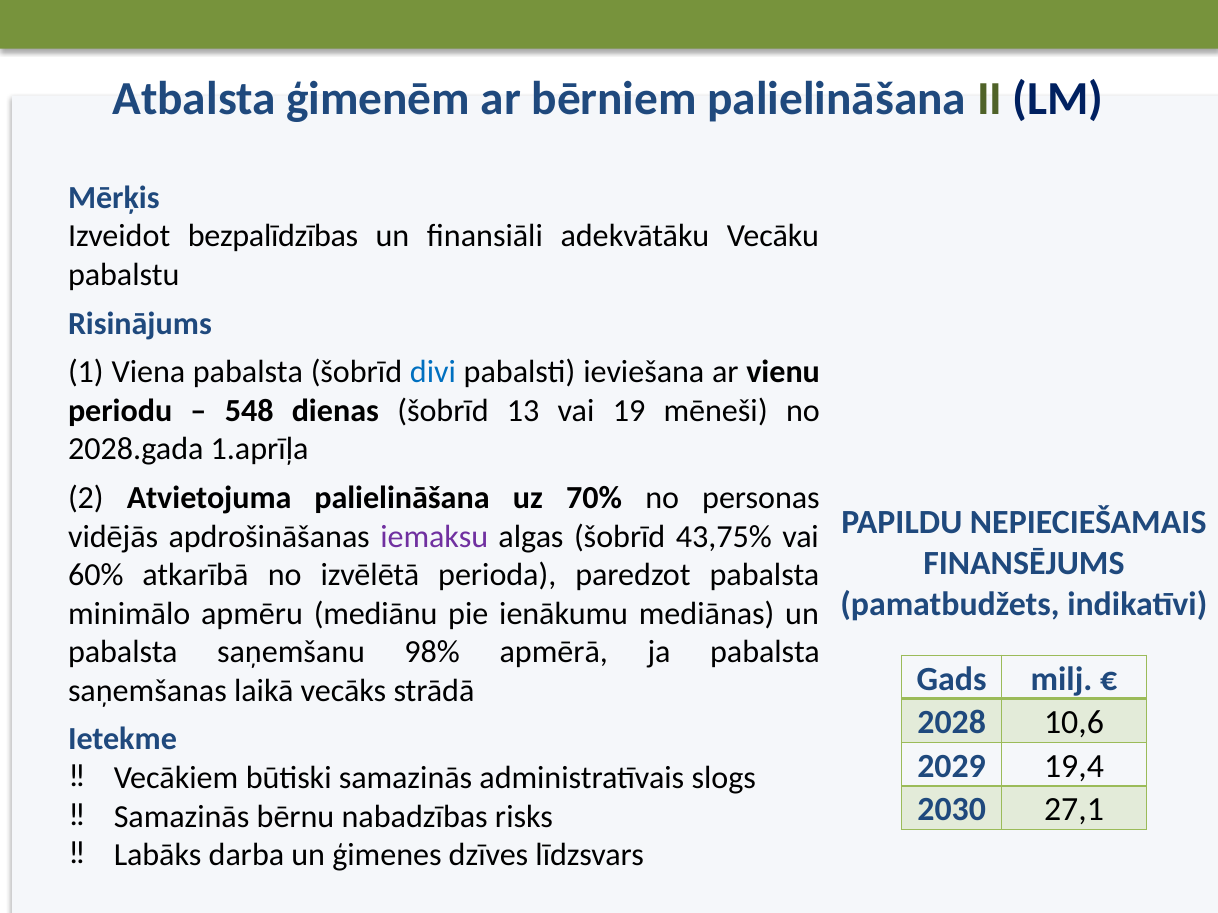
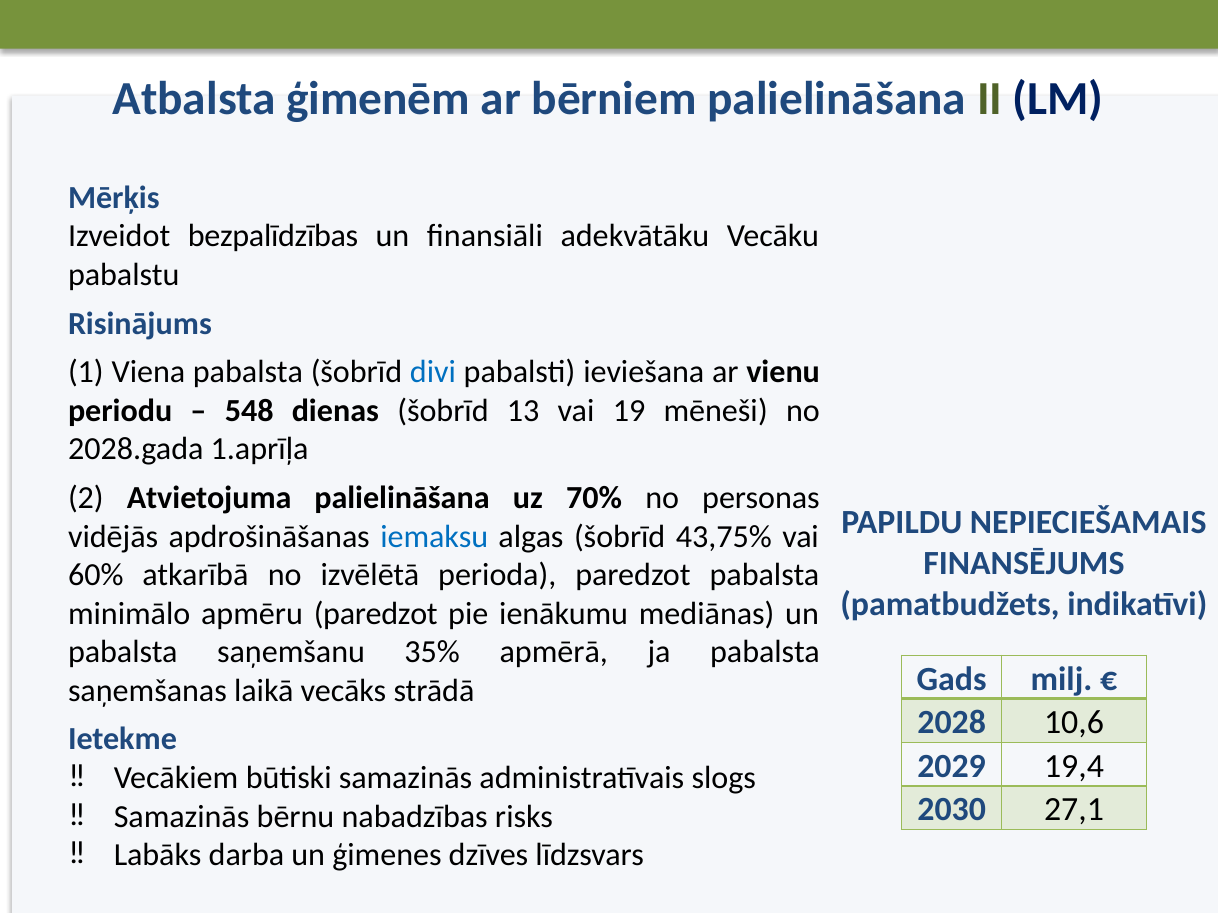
iemaksu colour: purple -> blue (434, 537)
apmēru mediānu: mediānu -> paredzot (376, 614)
98%: 98% -> 35% (432, 652)
